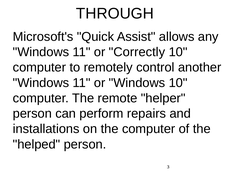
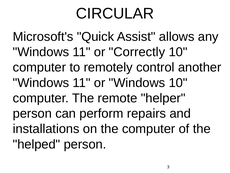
THROUGH: THROUGH -> CIRCULAR (115, 14)
